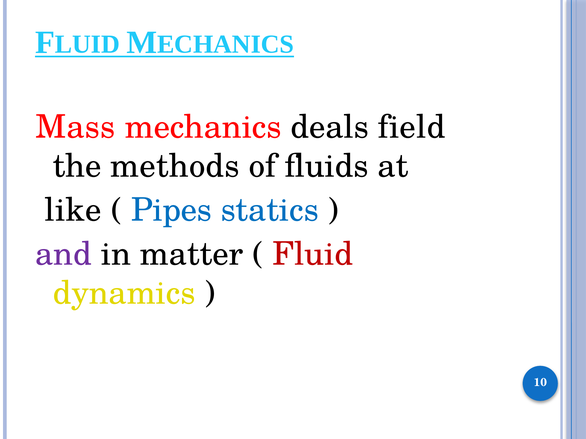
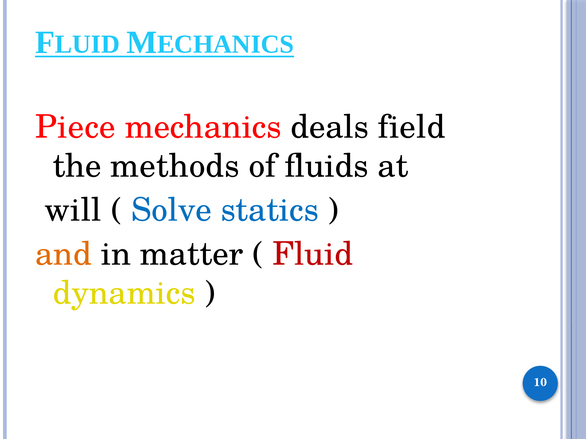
Mass: Mass -> Piece (75, 127)
like: like -> will (73, 210)
Pipes: Pipes -> Solve (171, 210)
and colour: purple -> orange (63, 254)
